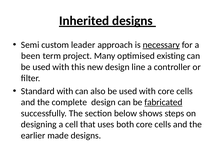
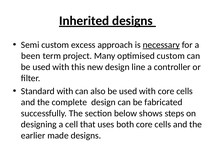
leader: leader -> excess (83, 45)
optimised existing: existing -> custom (171, 56)
fabricated underline: present -> none (163, 102)
